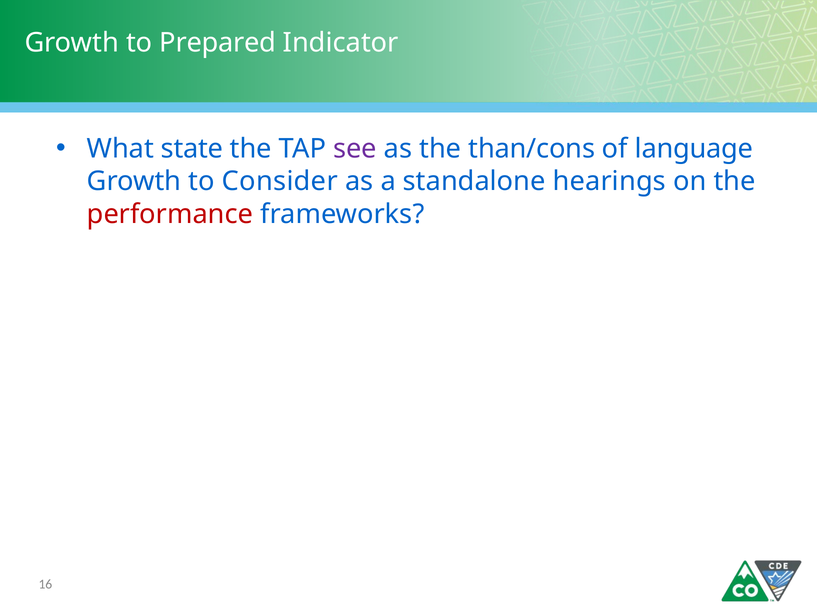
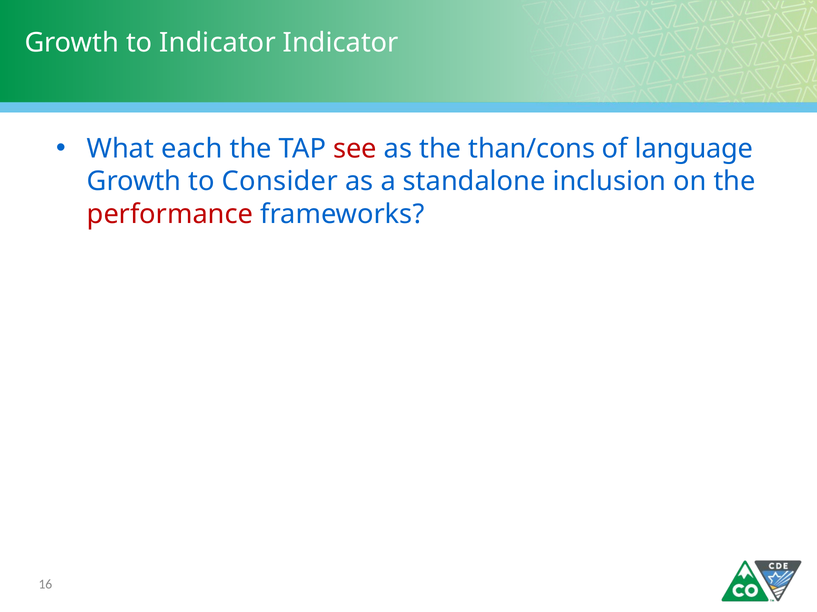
to Prepared: Prepared -> Indicator (218, 43)
state: state -> each (192, 149)
see colour: purple -> red (355, 149)
hearings: hearings -> inclusion (609, 182)
